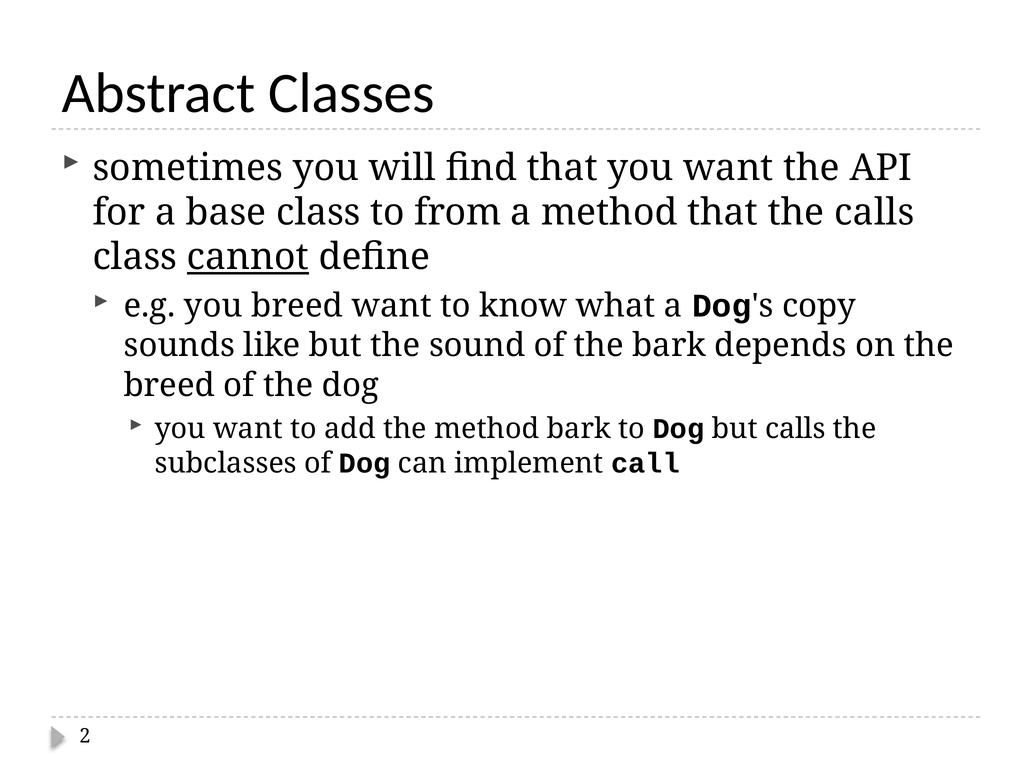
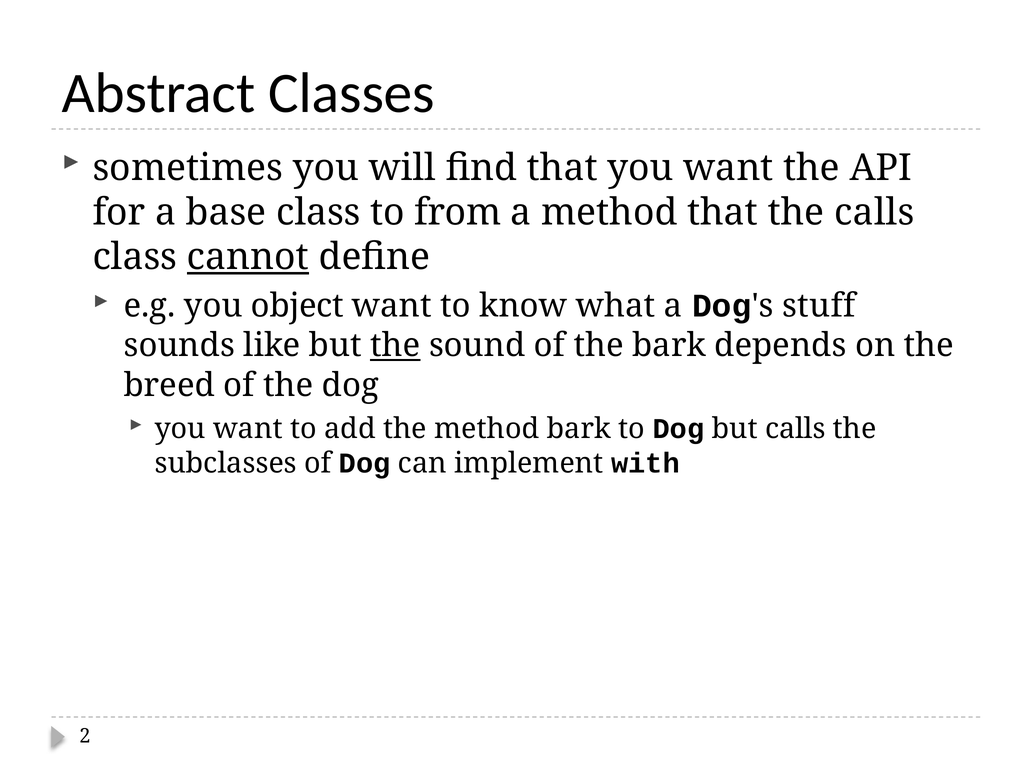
you breed: breed -> object (297, 306)
copy: copy -> stuff (819, 306)
the underline: none -> present (395, 346)
call: call -> with (645, 463)
